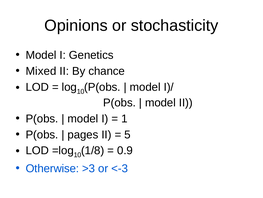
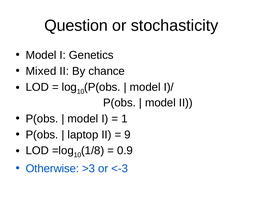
Opinions: Opinions -> Question (76, 25)
pages: pages -> laptop (83, 134)
5: 5 -> 9 (127, 134)
